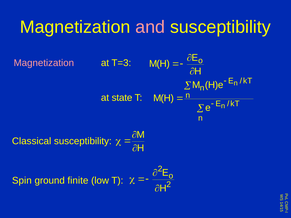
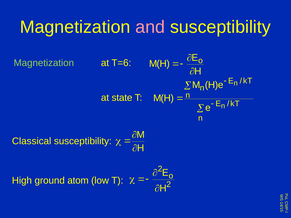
Magnetization colour: pink -> light green (44, 63)
T=3: T=3 -> T=6 (121, 63)
Spin: Spin -> High (22, 181)
finite: finite -> atom (78, 181)
